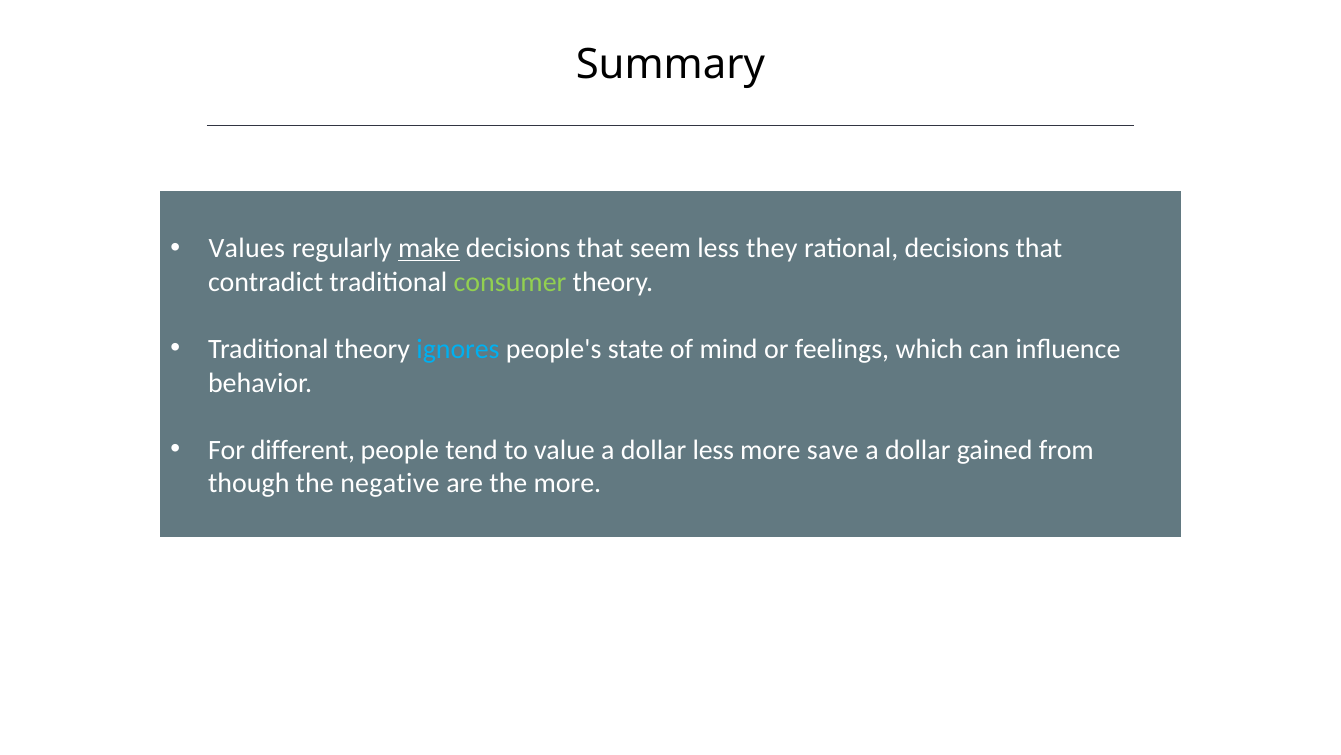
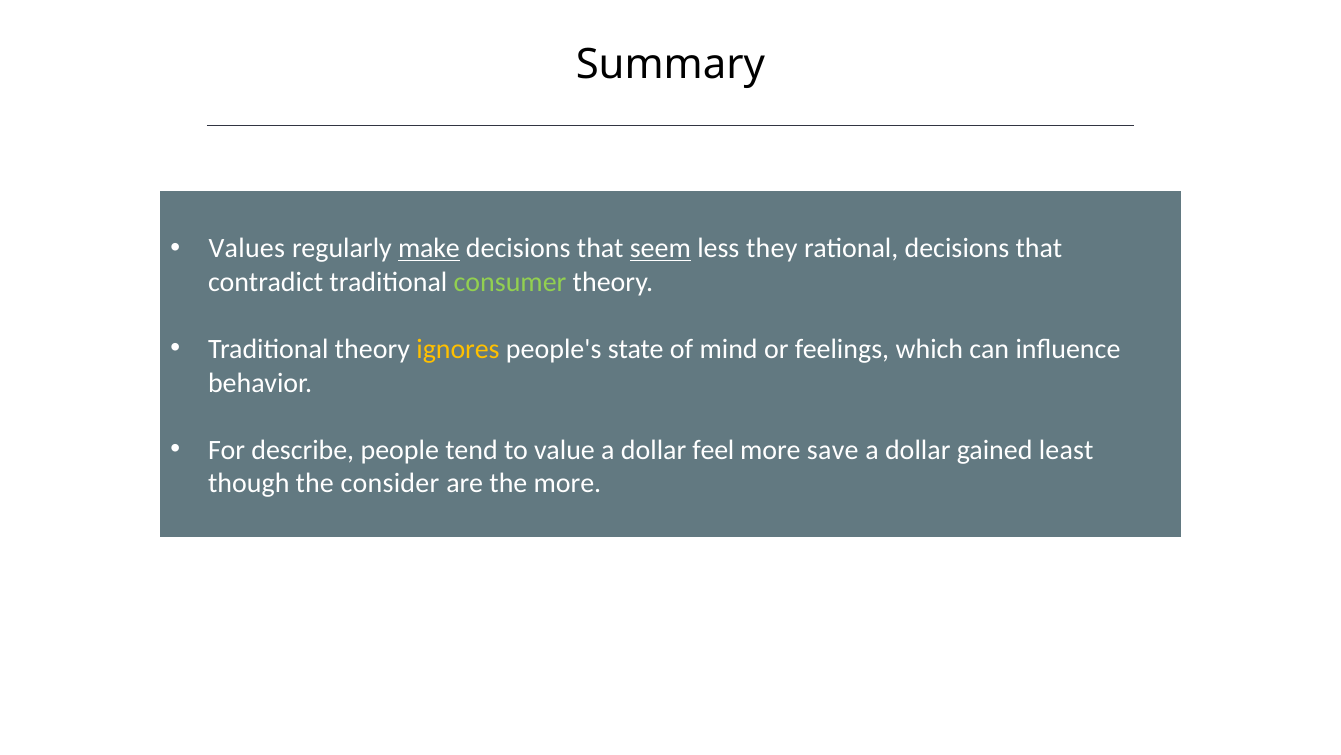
seem underline: none -> present (660, 248)
ignores colour: light blue -> yellow (458, 349)
different: different -> describe (303, 450)
dollar less: less -> feel (713, 450)
from: from -> least (1066, 450)
negative: negative -> consider (390, 483)
